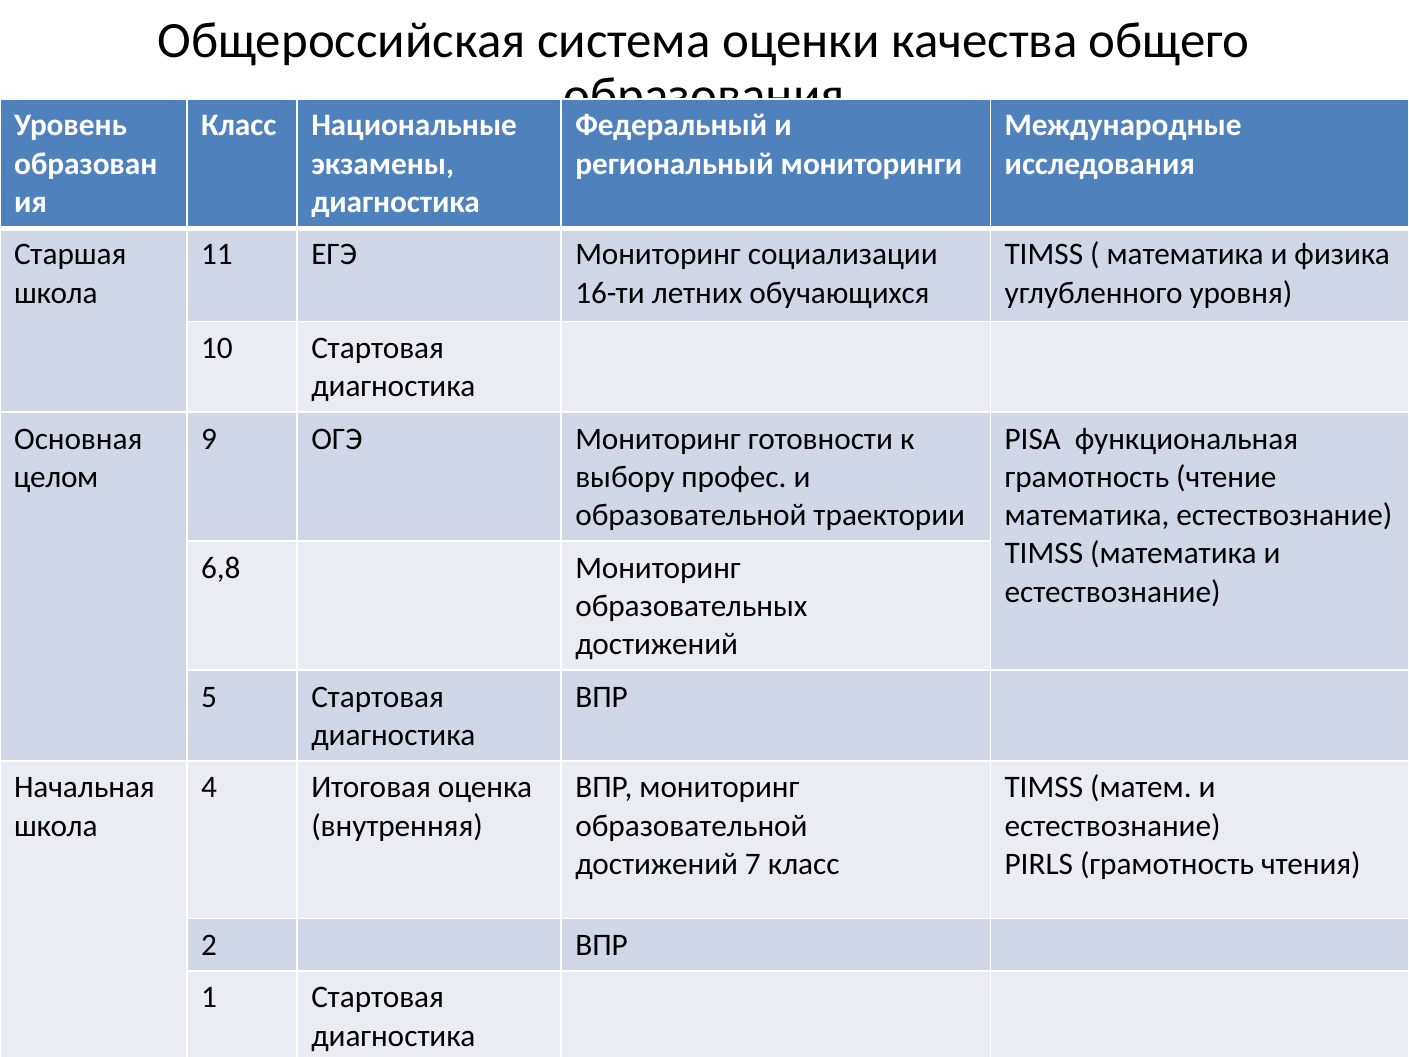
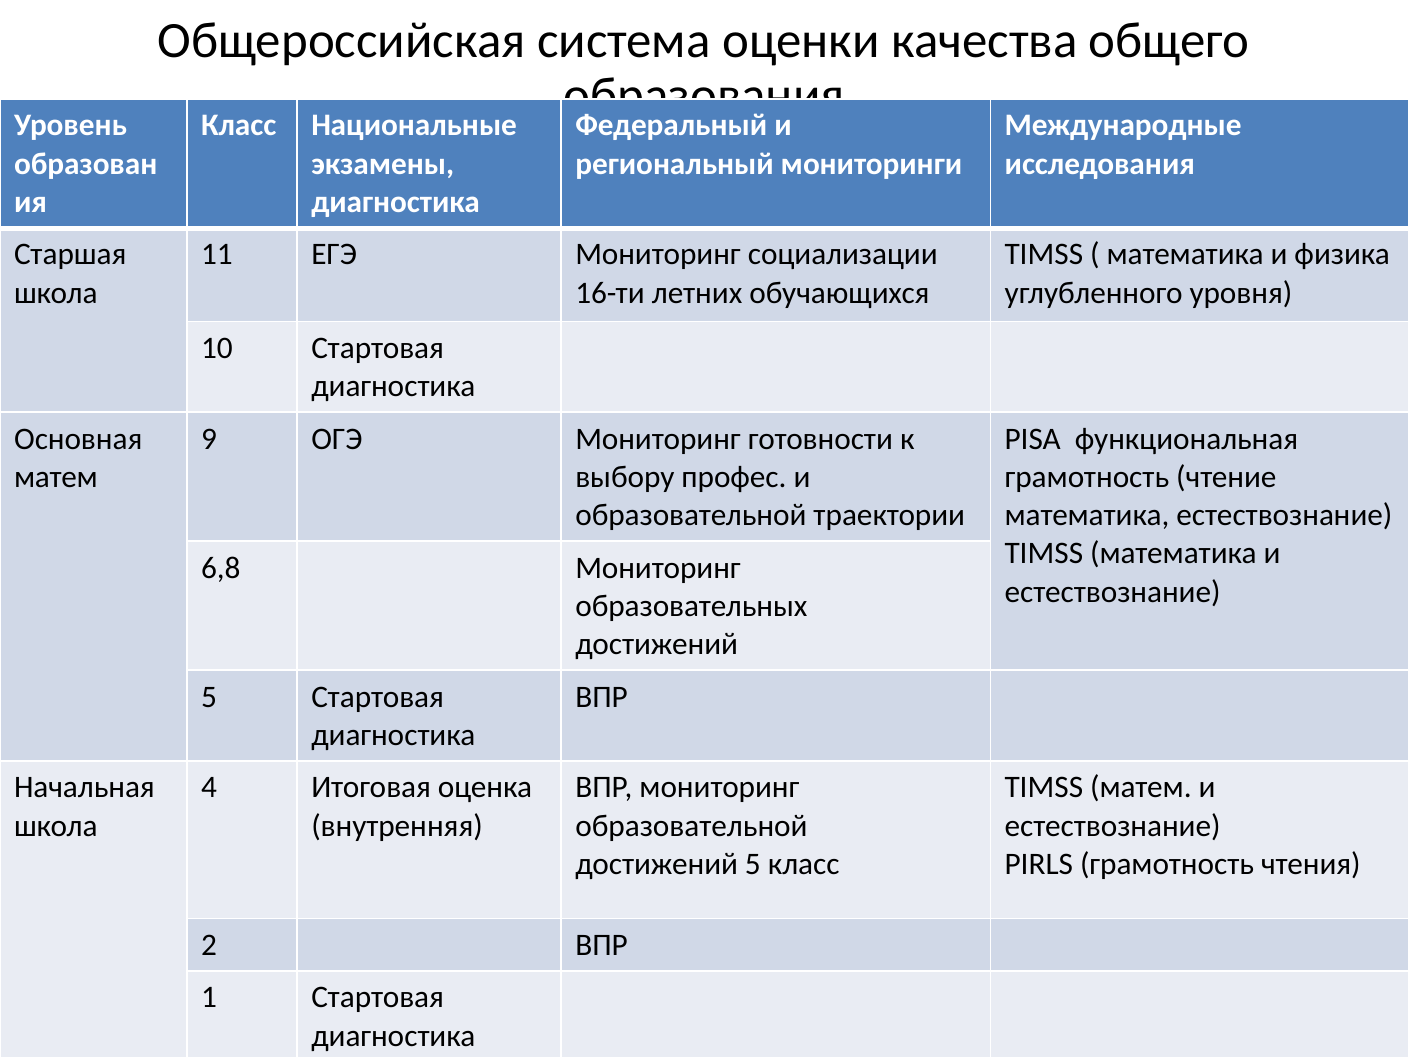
целом: целом -> матем (56, 477)
7: 7 -> 5 (753, 864)
